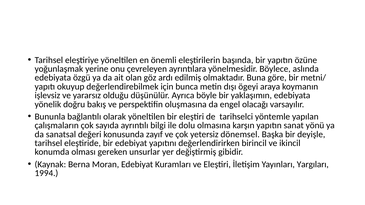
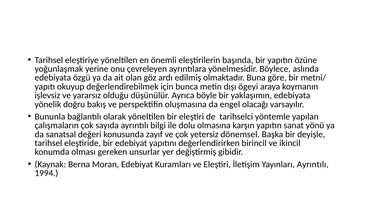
Yayınları Yargıları: Yargıları -> Ayrıntılı (313, 165)
